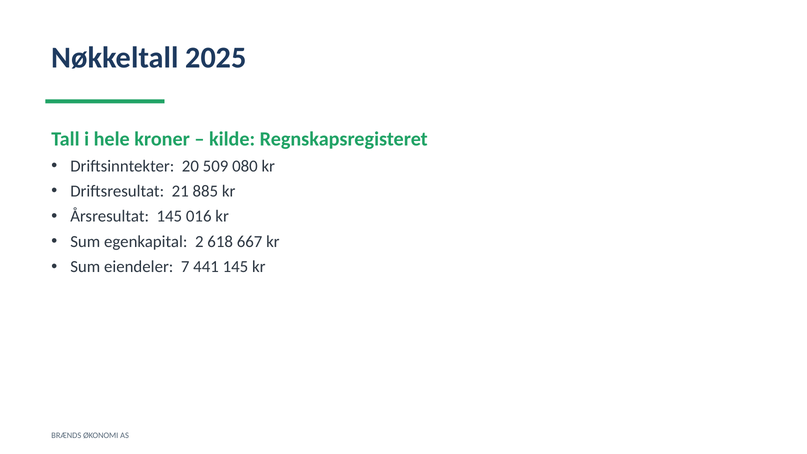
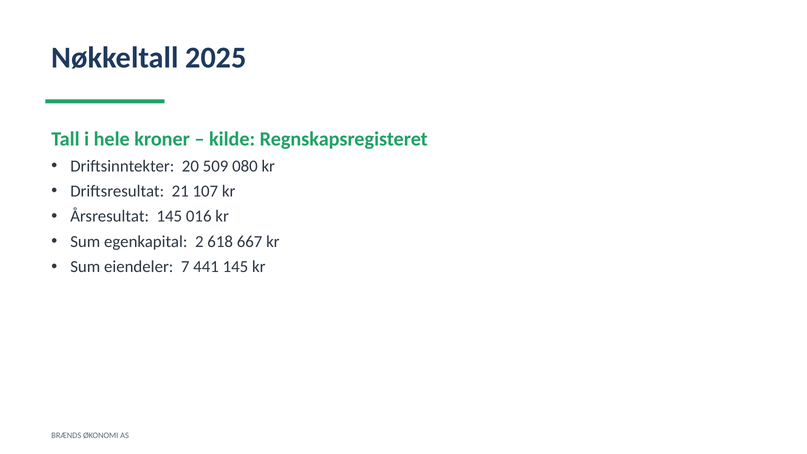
885: 885 -> 107 (205, 191)
